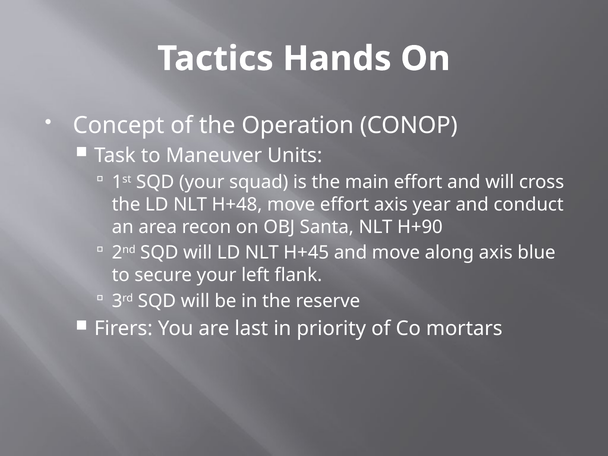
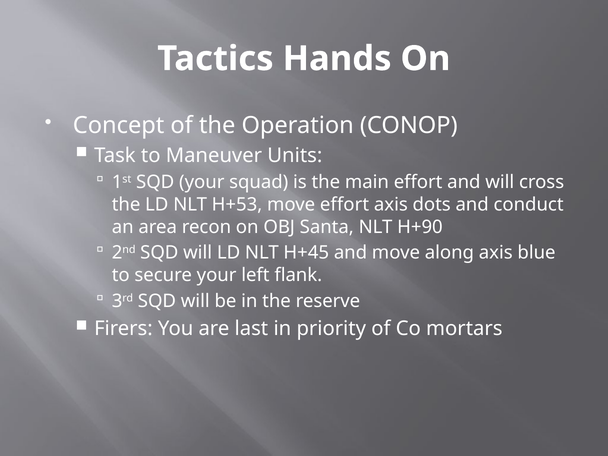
H+48: H+48 -> H+53 (237, 205)
year: year -> dots (432, 205)
